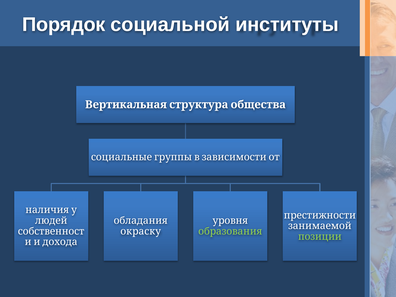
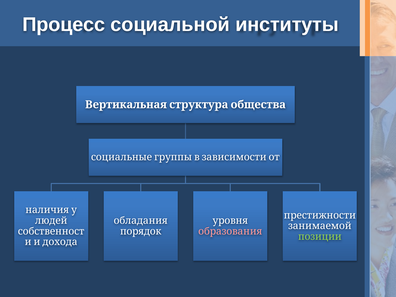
Порядок: Порядок -> Процесс (64, 24)
окраску: окраску -> порядок (141, 231)
образования colour: light green -> pink (230, 231)
